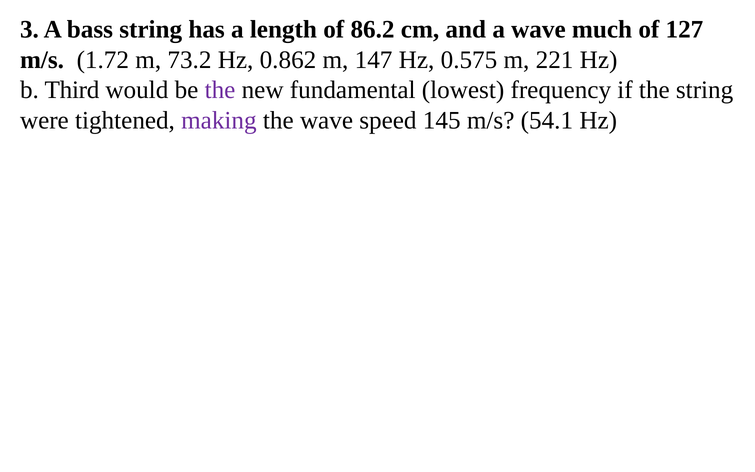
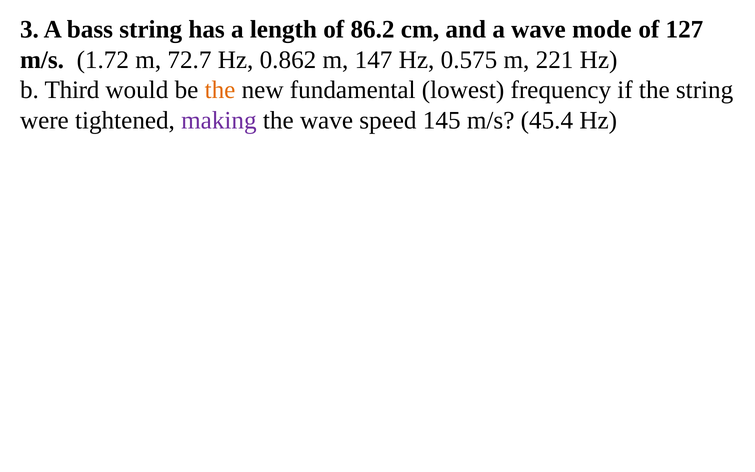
much: much -> mode (602, 30)
73.2: 73.2 -> 72.7 (189, 60)
the colour: purple -> orange (220, 90)
54.1: 54.1 -> 45.4 (547, 120)
